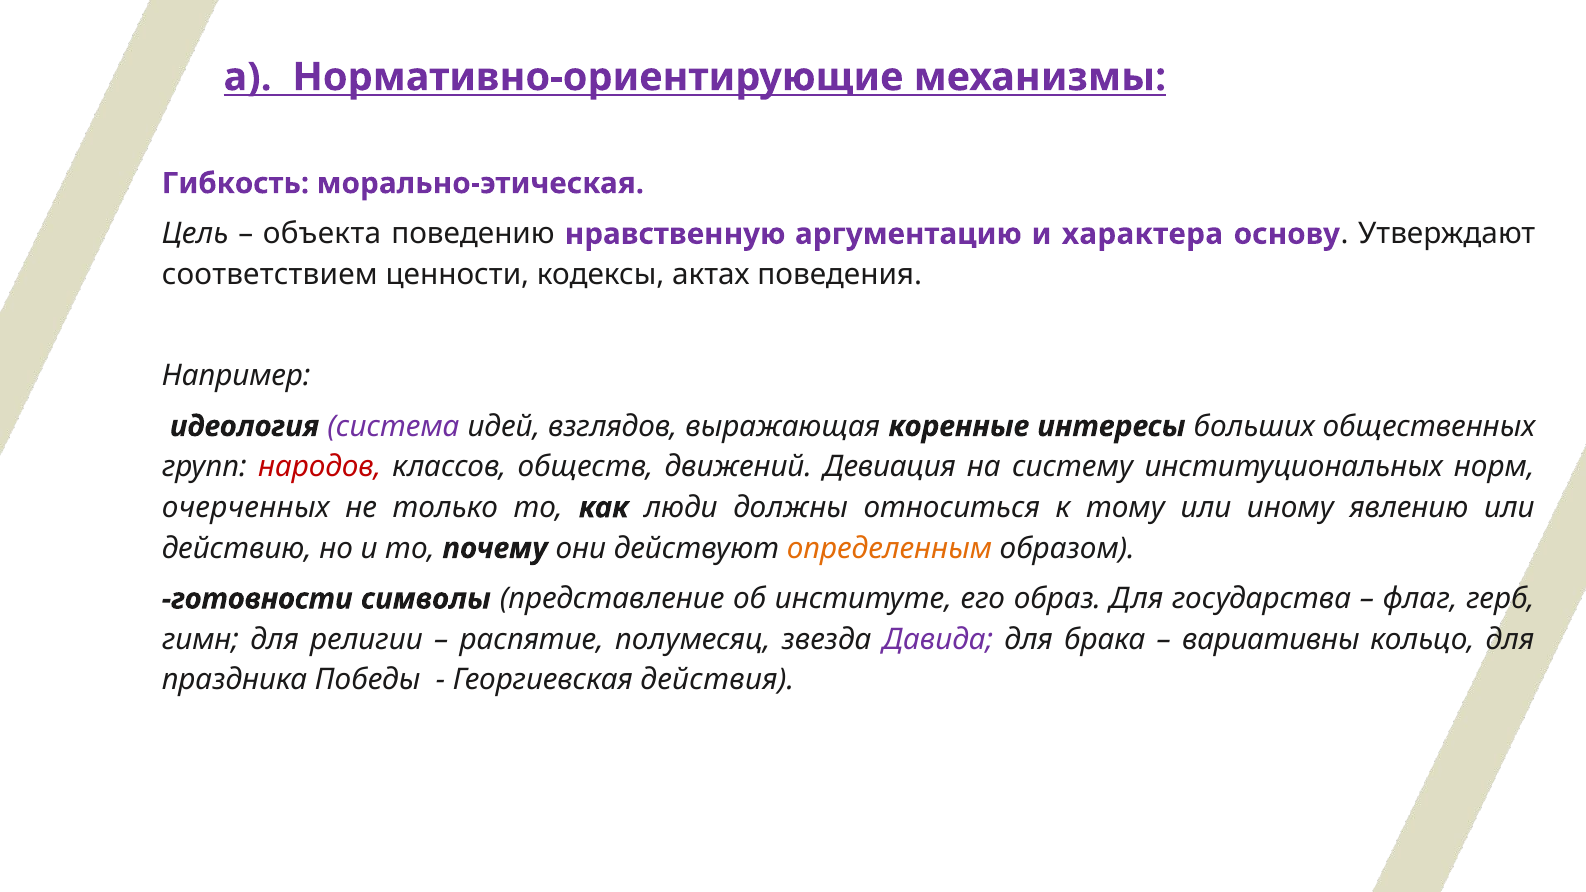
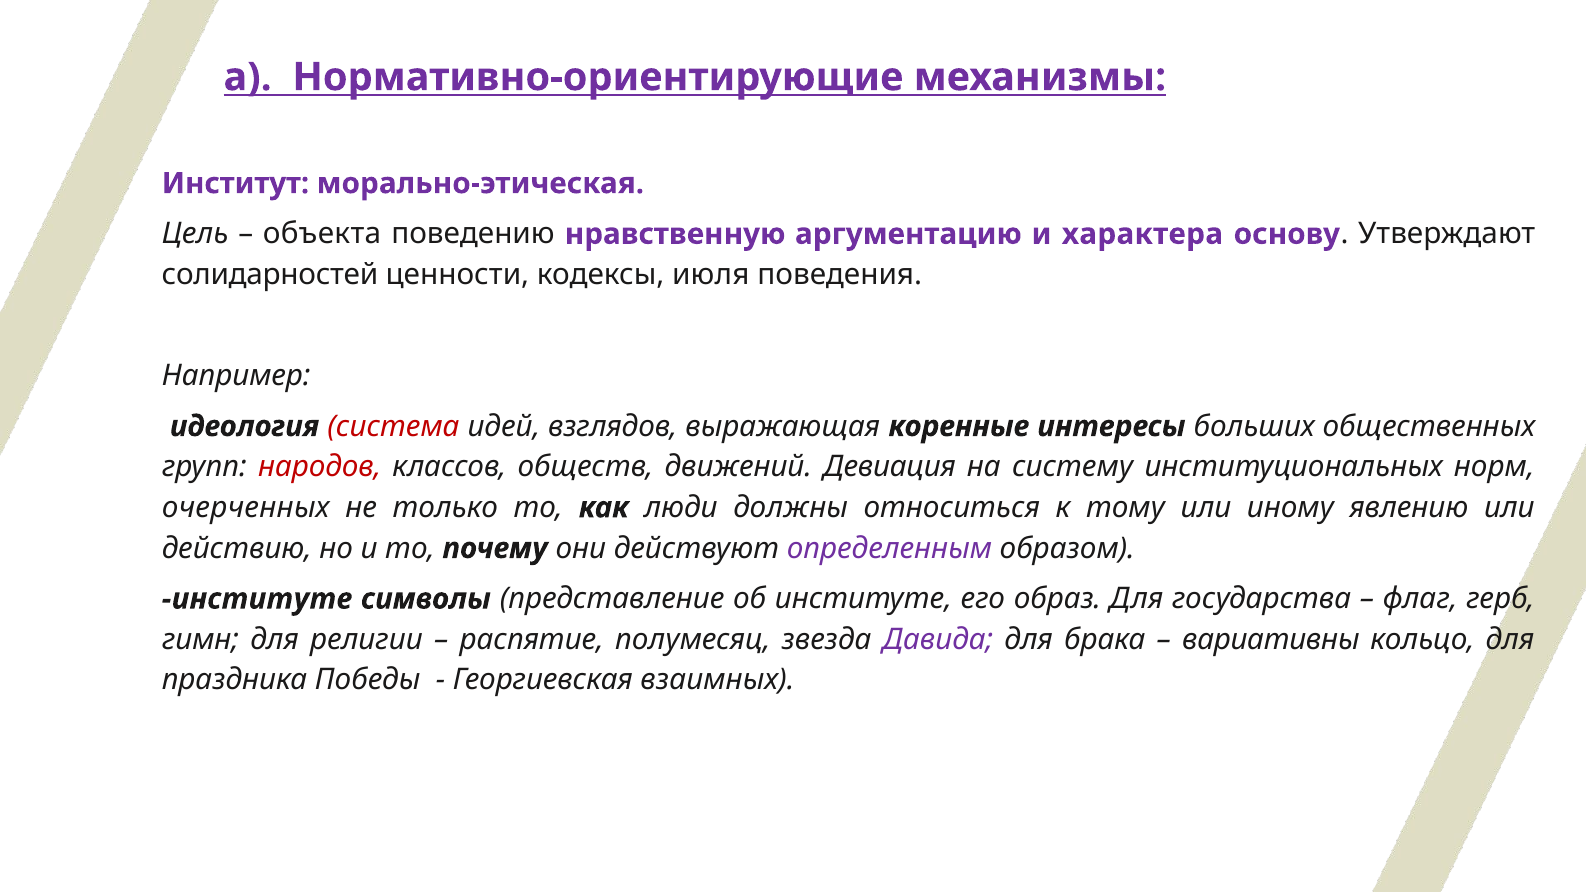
Гибкость: Гибкость -> Институт (235, 183)
соответствием: соответствием -> солидарностей (270, 275)
актах: актах -> июля (711, 275)
система colour: purple -> red (393, 426)
определенным colour: orange -> purple (889, 548)
готовности: готовности -> институте (257, 599)
действия: действия -> взаимных (718, 680)
